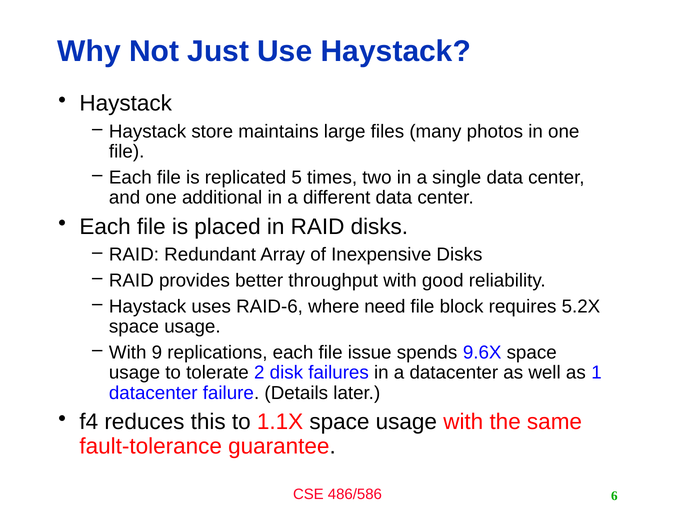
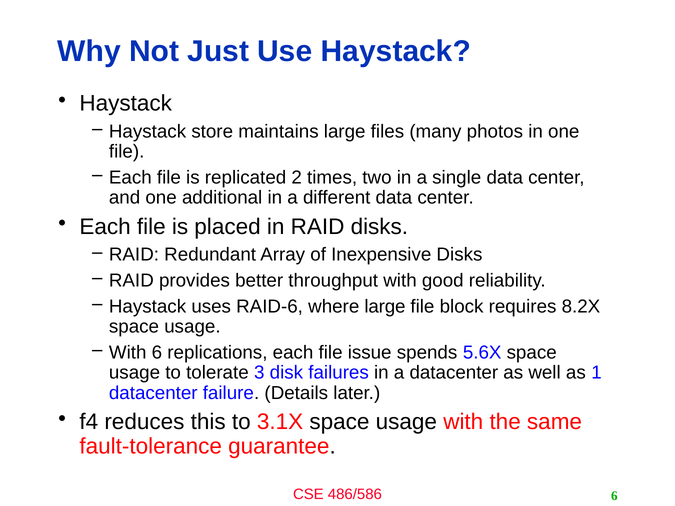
5: 5 -> 2 (297, 178)
where need: need -> large (385, 307)
5.2X: 5.2X -> 8.2X (581, 307)
With 9: 9 -> 6 (157, 353)
9.6X: 9.6X -> 5.6X (482, 353)
2: 2 -> 3 (259, 373)
1.1X: 1.1X -> 3.1X (280, 422)
